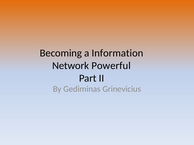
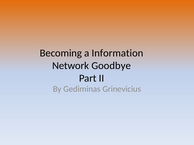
Powerful: Powerful -> Goodbye (111, 66)
